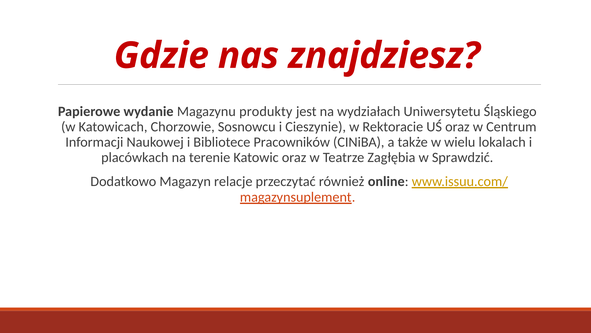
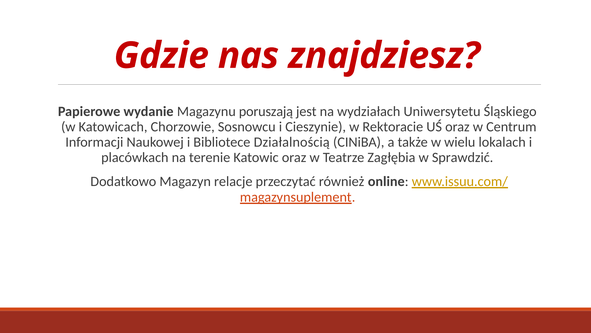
produkty: produkty -> poruszają (266, 111)
Pracowników: Pracowników -> Działalnością (292, 142)
